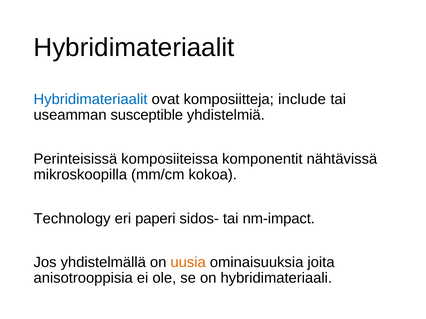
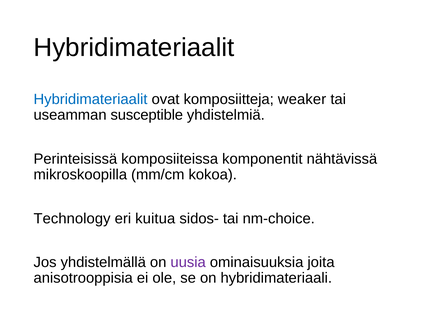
include: include -> weaker (302, 99)
paperi: paperi -> kuitua (155, 219)
nm-impact: nm-impact -> nm-choice (279, 219)
uusia colour: orange -> purple (188, 263)
